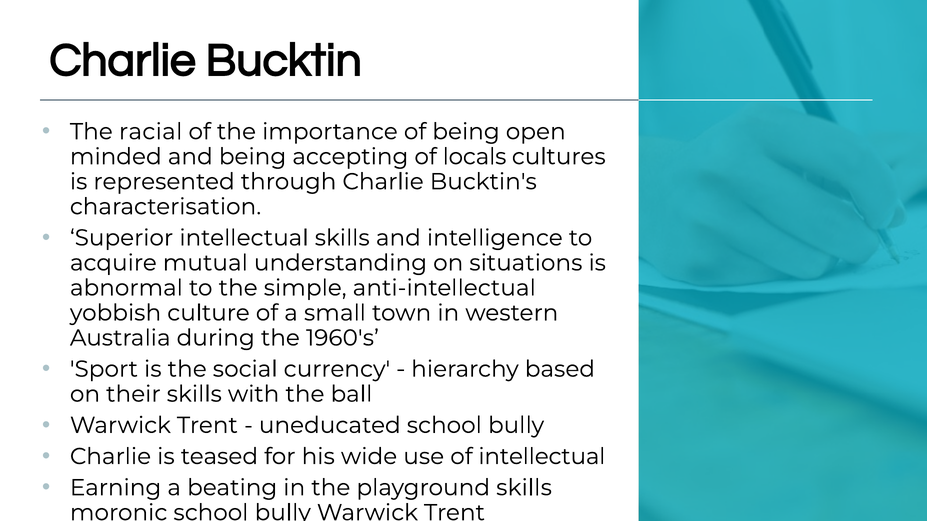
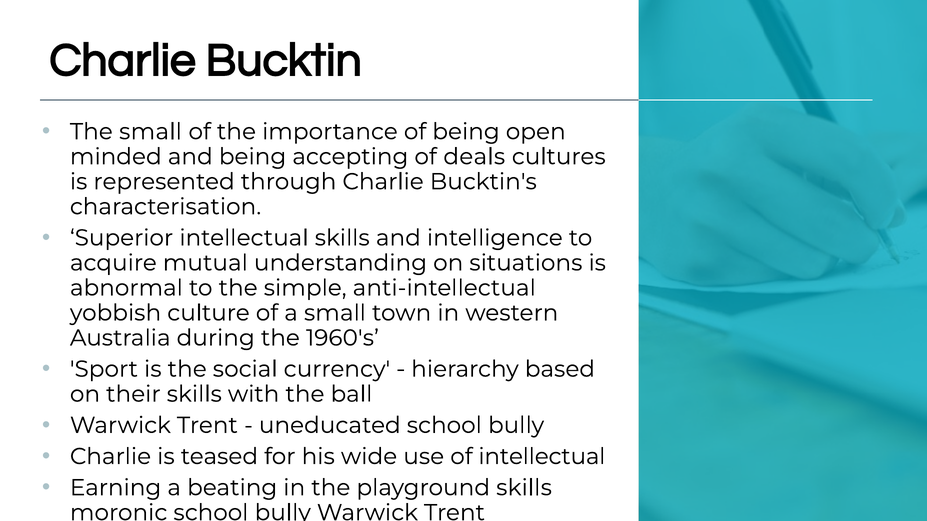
The racial: racial -> small (151, 132)
locals: locals -> deals (474, 157)
